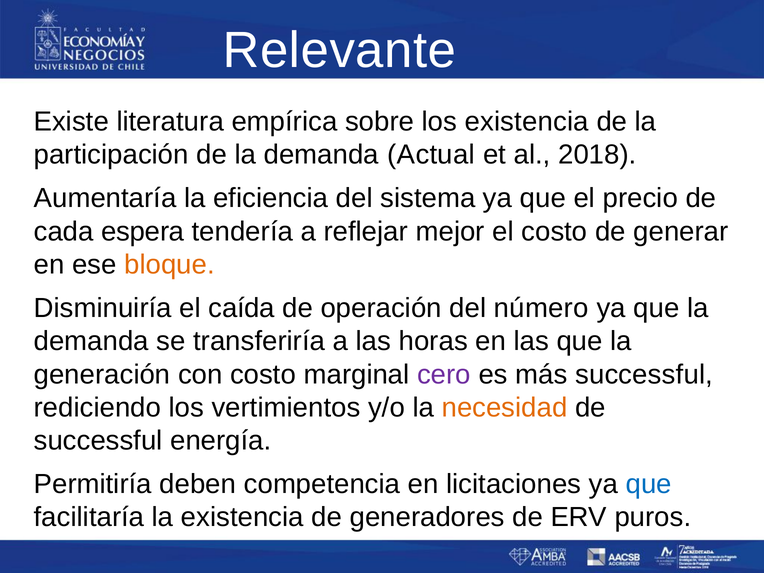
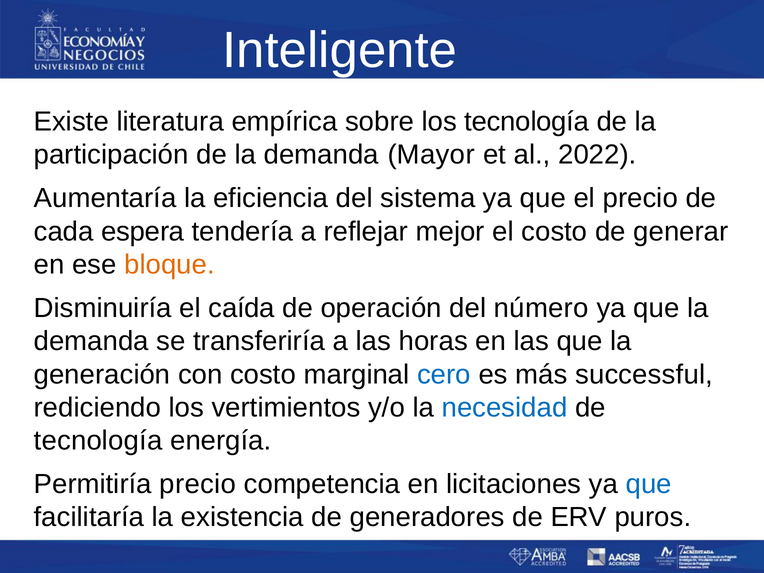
Relevante: Relevante -> Inteligente (340, 50)
los existencia: existencia -> tecnología (527, 122)
Actual: Actual -> Mayor (431, 155)
2018: 2018 -> 2022 (597, 155)
cero colour: purple -> blue (444, 374)
necesidad colour: orange -> blue (505, 407)
successful: successful -> tecnología (98, 441)
Permitiría deben: deben -> precio (198, 484)
